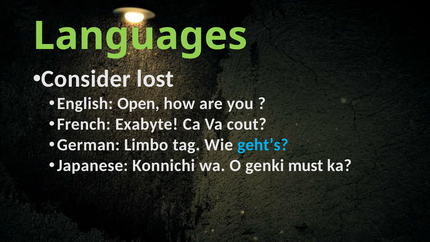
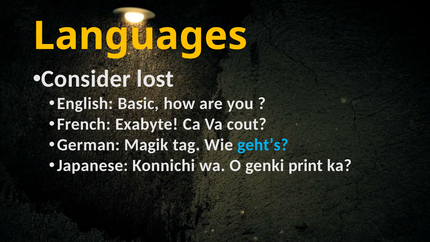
Languages colour: light green -> yellow (140, 36)
Open: Open -> Basic (138, 103)
Limbo: Limbo -> Magik (146, 145)
must: must -> print (306, 165)
